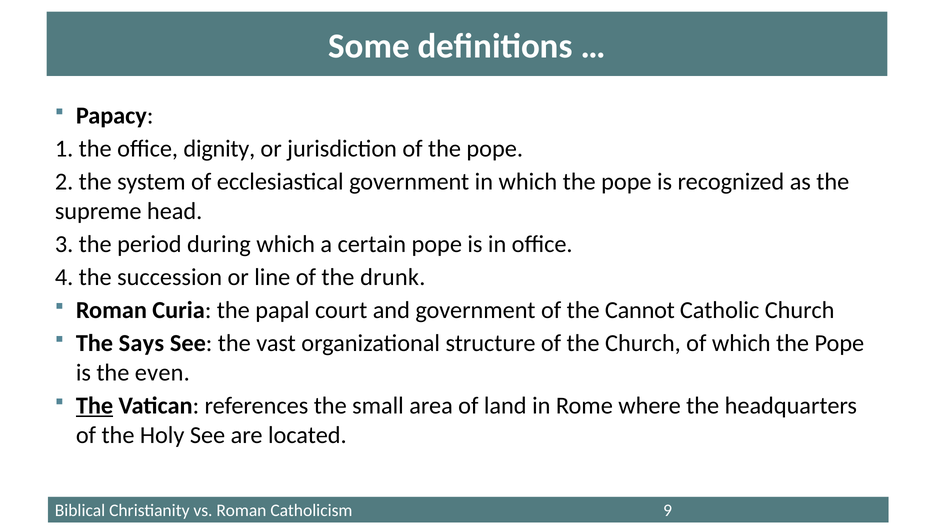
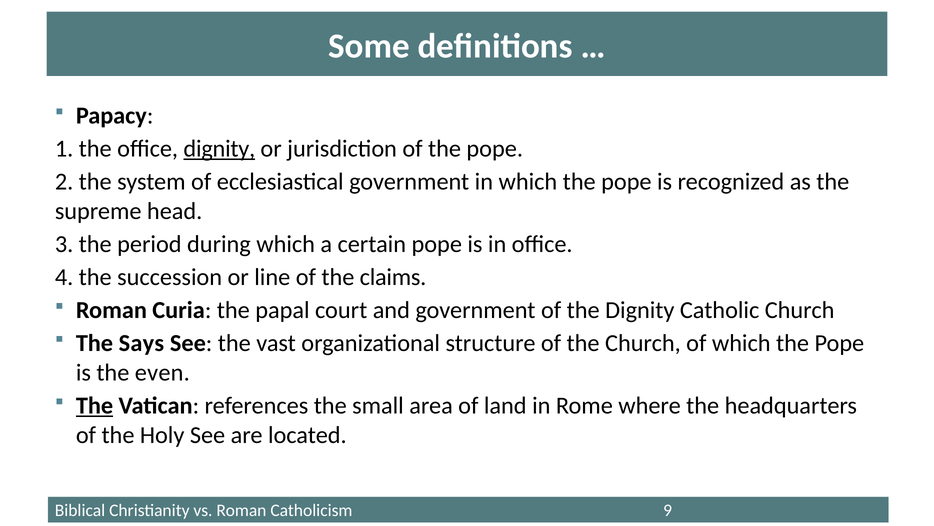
dignity underline: none -> present (219, 149)
drunk: drunk -> claims (393, 277)
the Cannot: Cannot -> Dignity (640, 310)
